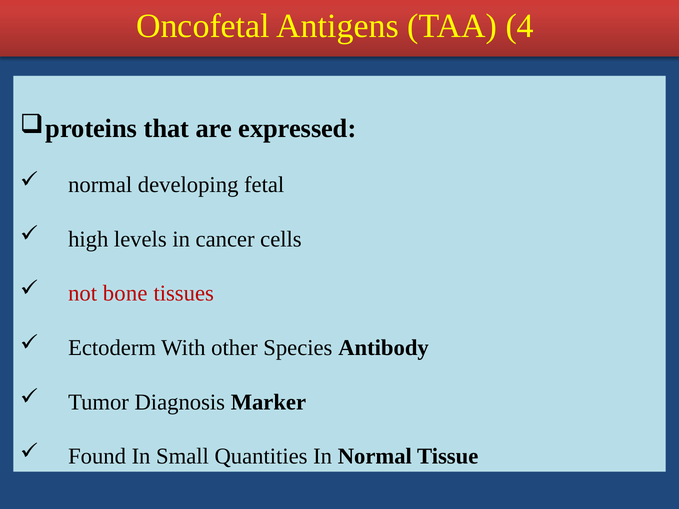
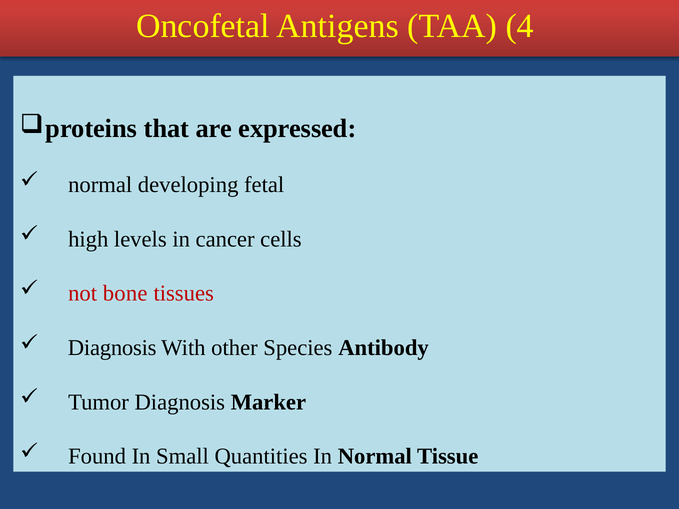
Ectoderm: Ectoderm -> Diagnosis (112, 348)
